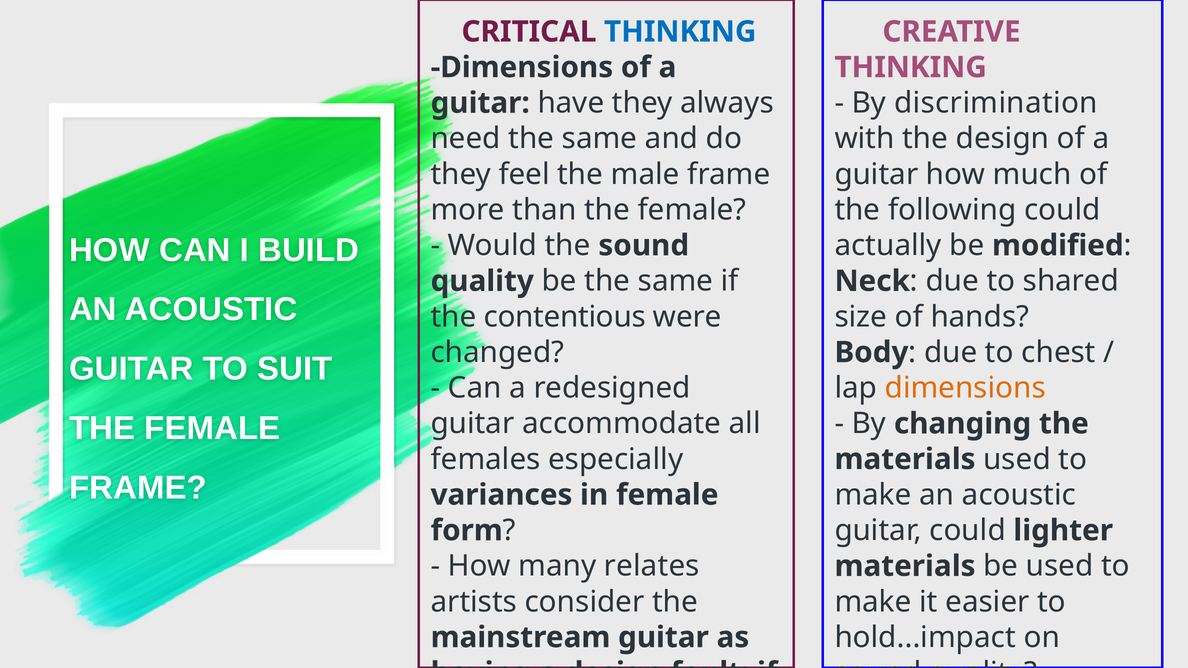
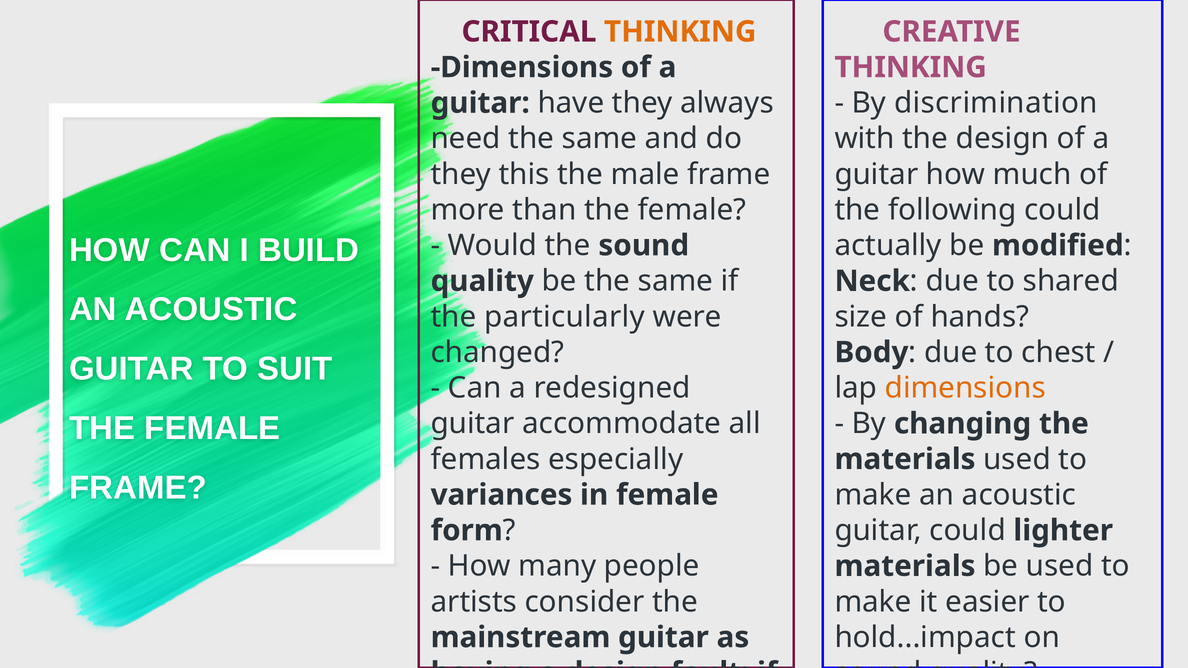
THINKING colour: blue -> orange (680, 32)
feel: feel -> this (524, 174)
contentious: contentious -> particularly (564, 317)
relates: relates -> people (652, 566)
